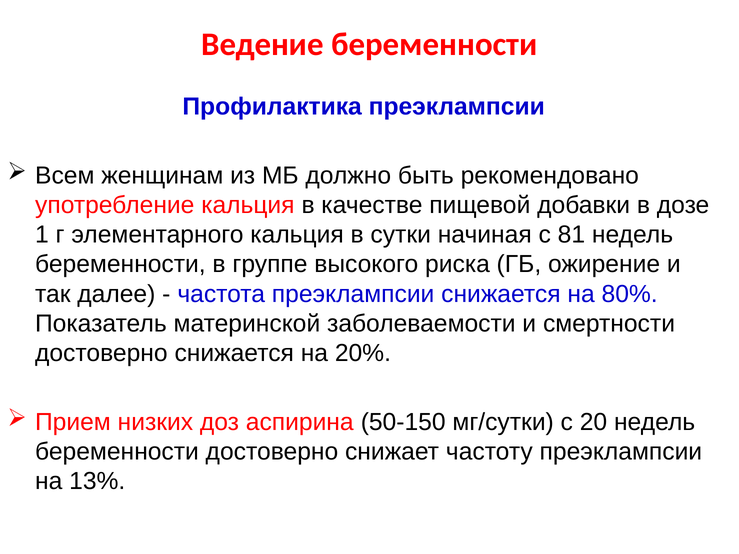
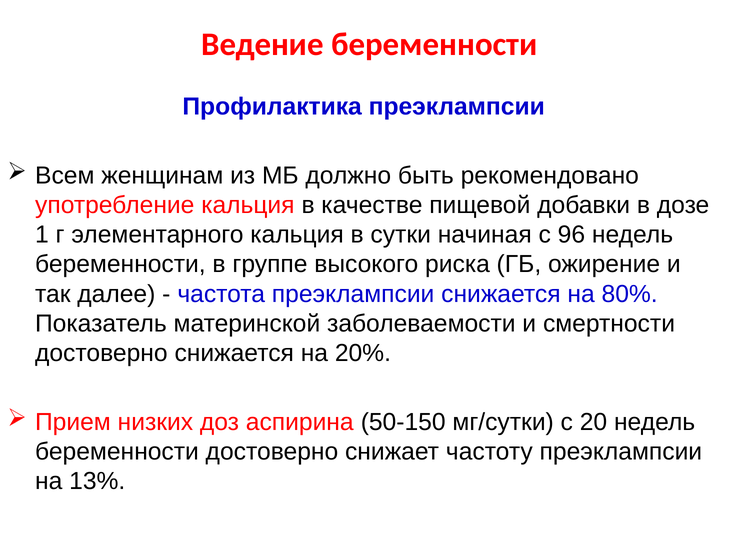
81: 81 -> 96 (571, 235)
